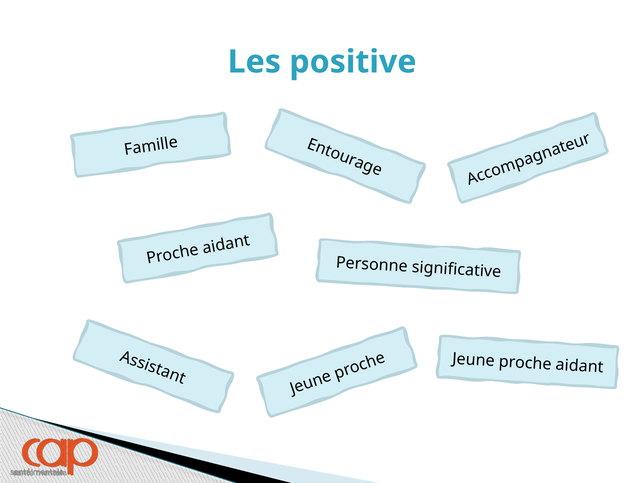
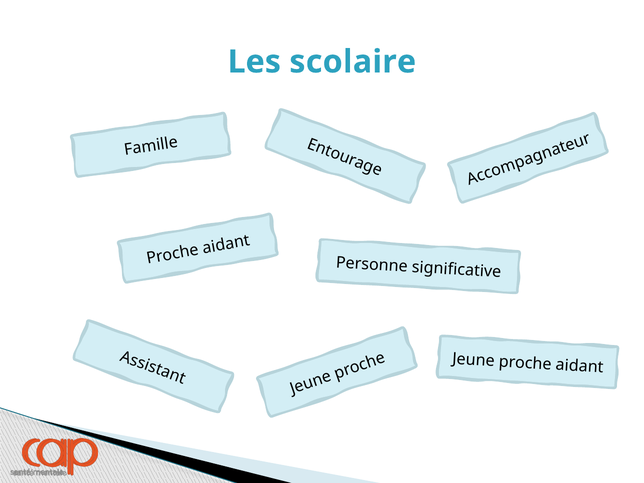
positive: positive -> scolaire (353, 62)
